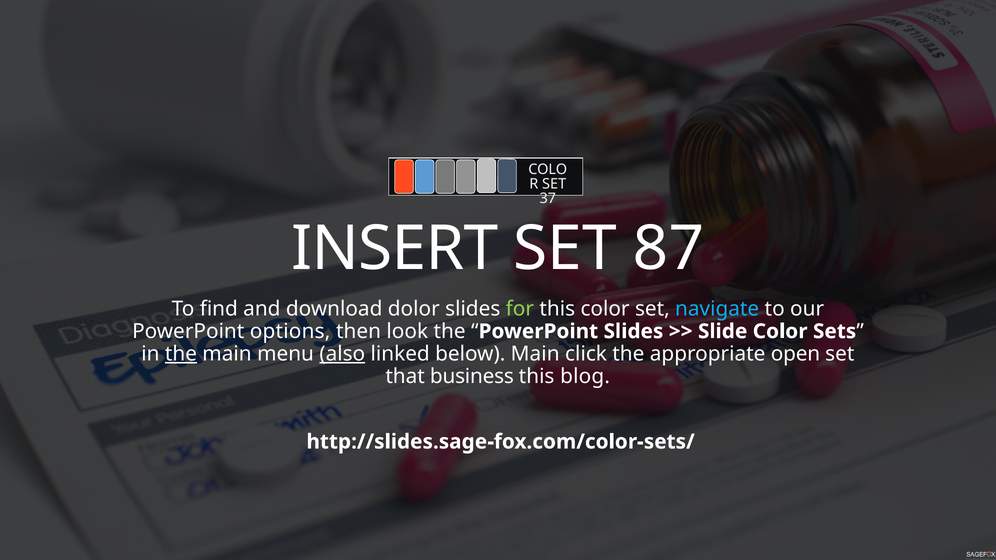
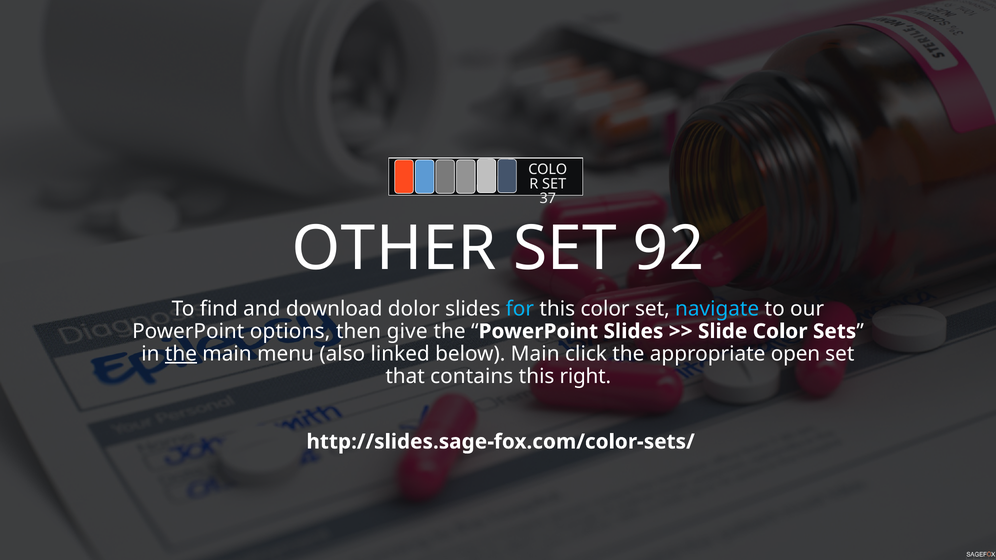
INSERT: INSERT -> OTHER (394, 249)
87: 87 -> 92 (669, 249)
for colour: light green -> light blue (520, 309)
look: look -> give (407, 332)
also underline: present -> none (342, 354)
business: business -> contains (472, 376)
blog: blog -> right (585, 376)
